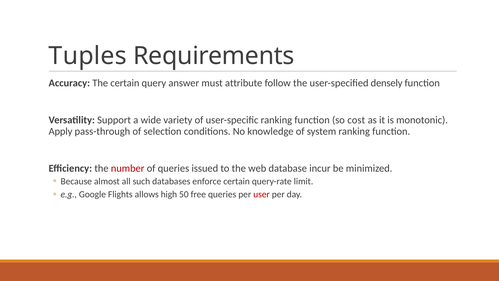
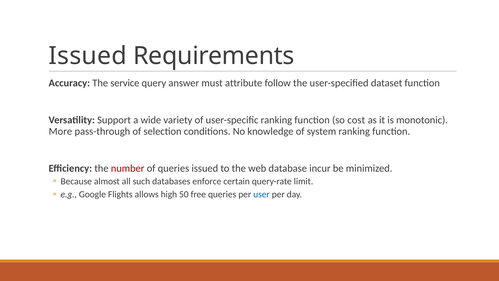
Tuples: Tuples -> Issued (88, 56)
The certain: certain -> service (125, 83)
densely: densely -> dataset (387, 83)
Apply: Apply -> More (60, 131)
user colour: red -> blue (262, 194)
